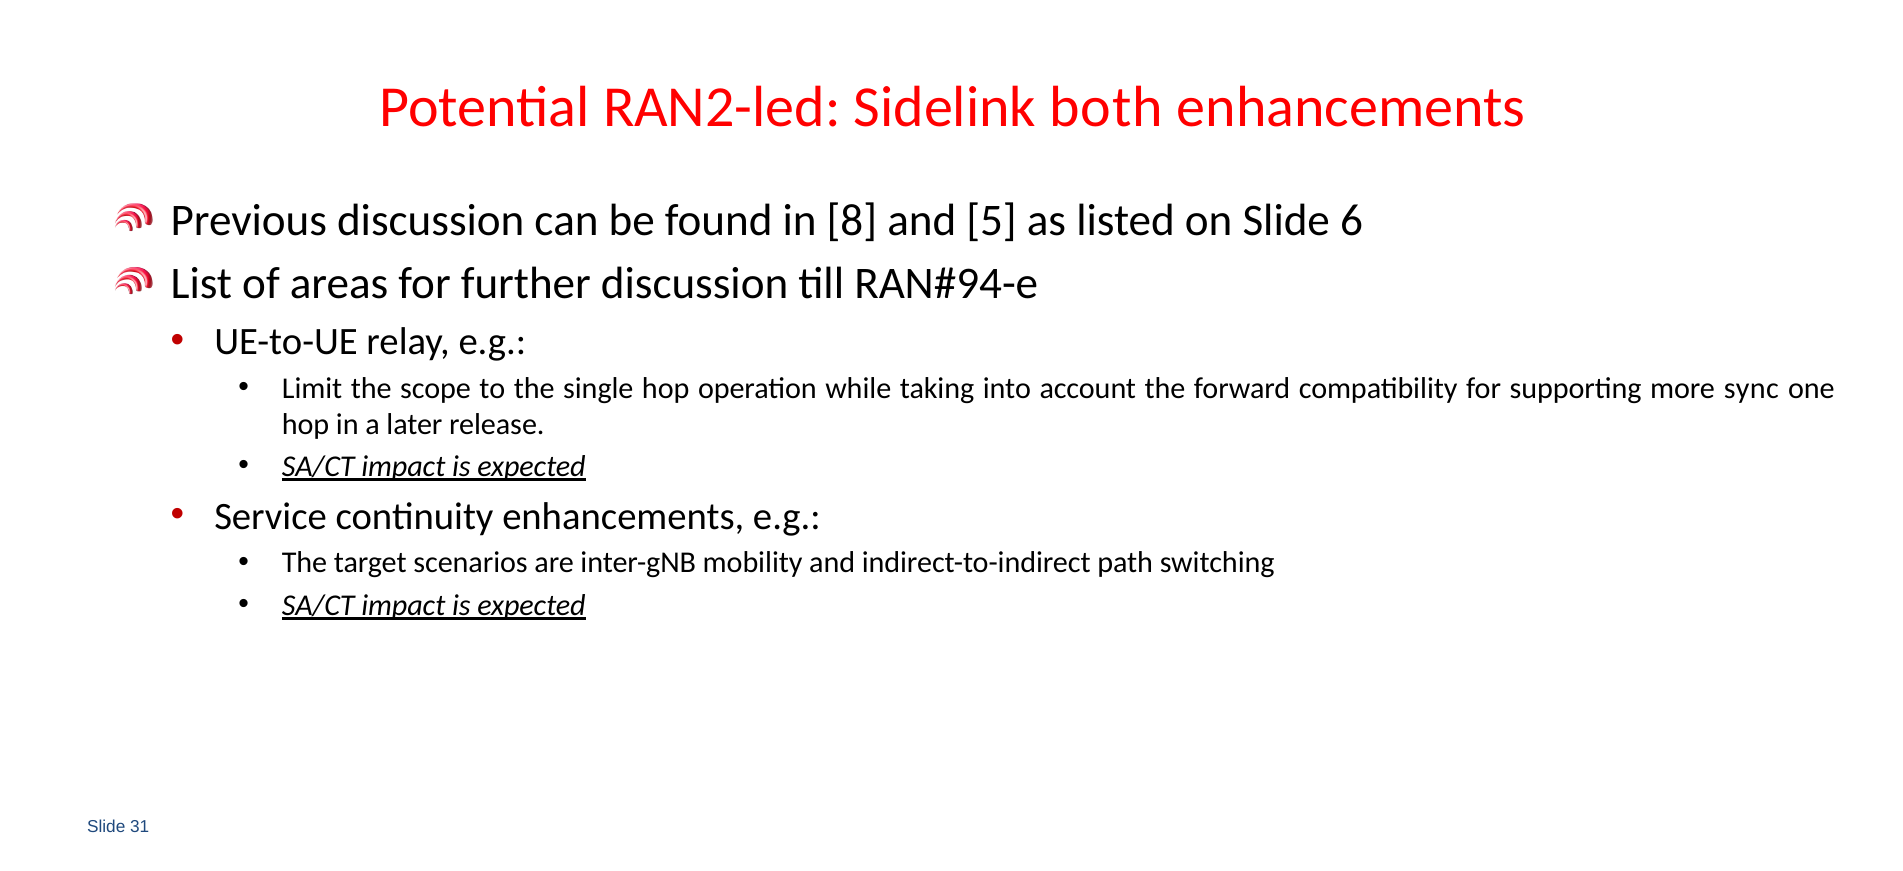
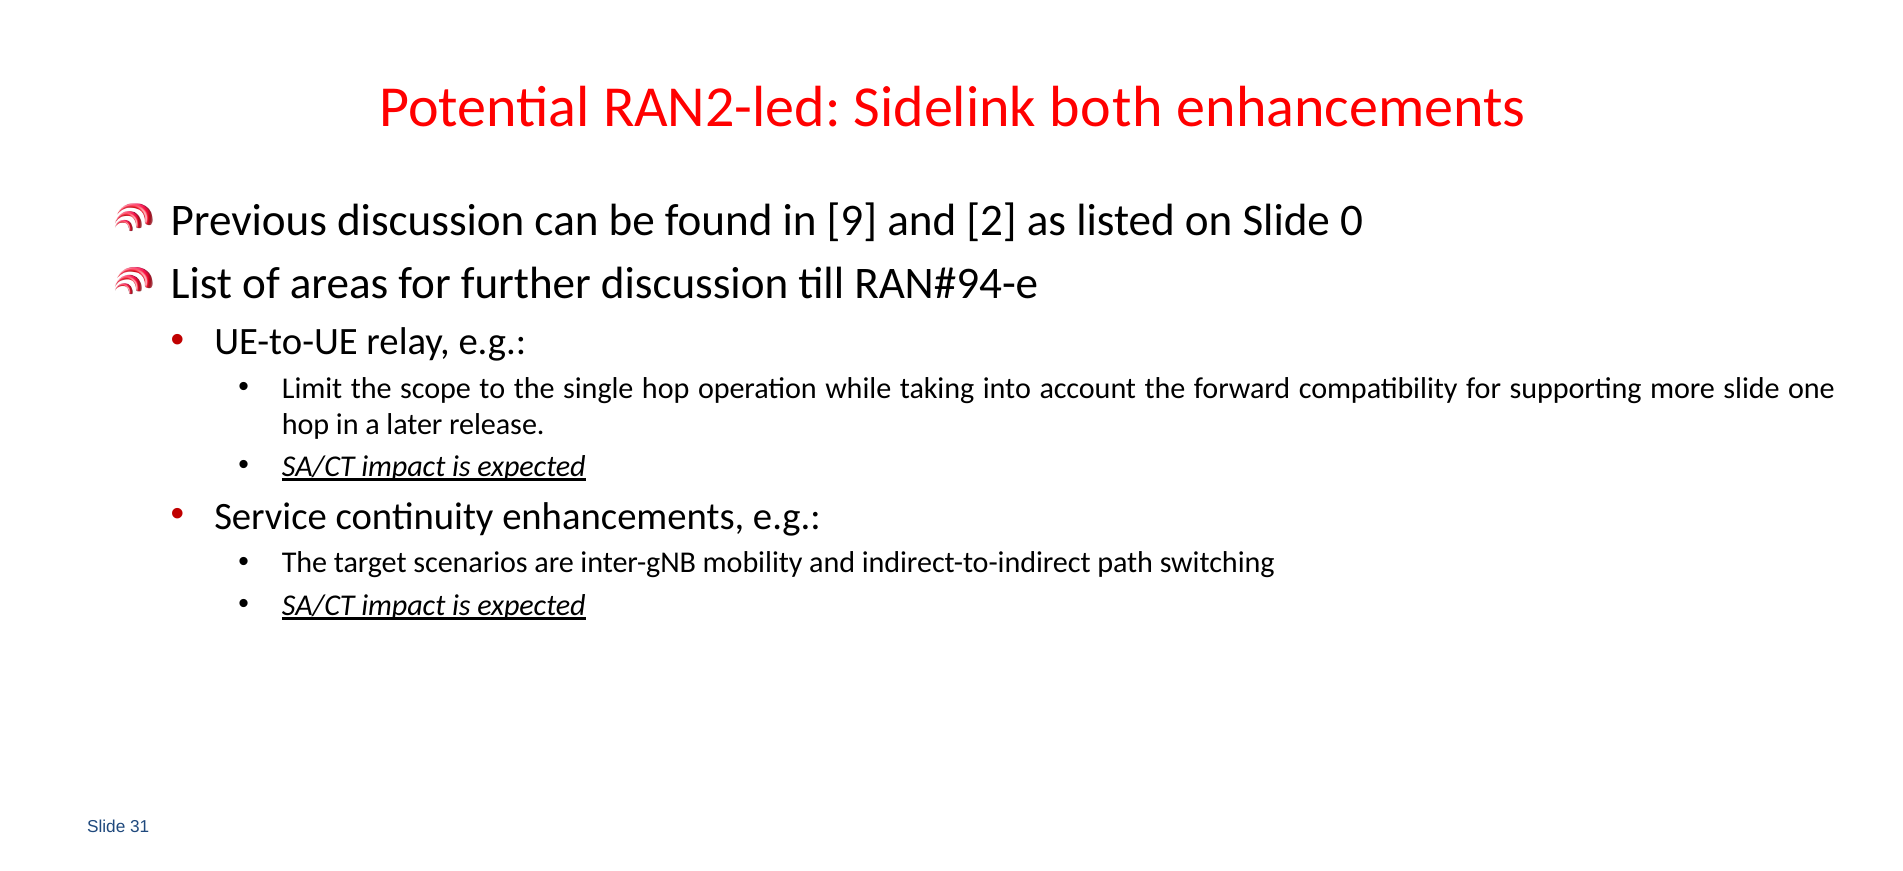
8: 8 -> 9 (852, 221)
5: 5 -> 2 (992, 221)
6: 6 -> 0 (1352, 221)
more sync: sync -> slide (1752, 388)
